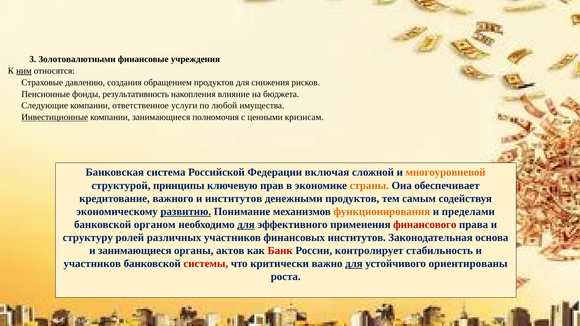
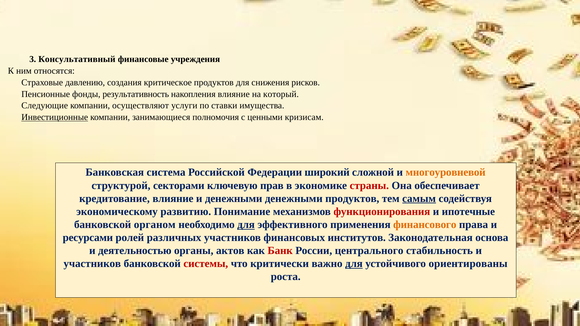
Золотовалютными: Золотовалютными -> Консультативный (77, 59)
ним underline: present -> none (24, 71)
обращением: обращением -> критическое (168, 82)
бюджета: бюджета -> который (281, 94)
ответственное: ответственное -> осуществляют (141, 106)
любой: любой -> ставки (224, 106)
включая: включая -> широкий (327, 173)
принципы: принципы -> секторами (179, 186)
страны colour: orange -> red (369, 186)
кредитование важного: важного -> влияние (173, 199)
и институтов: институтов -> денежными (234, 199)
самым underline: none -> present (419, 199)
развитию underline: present -> none (186, 212)
функционирования colour: orange -> red (382, 212)
пределами: пределами -> ипотечные (468, 212)
финансового colour: red -> orange (425, 225)
структуру: структуру -> ресурсами (88, 238)
и занимающиеся: занимающиеся -> деятельностью (135, 251)
контролирует: контролирует -> центрального (369, 251)
